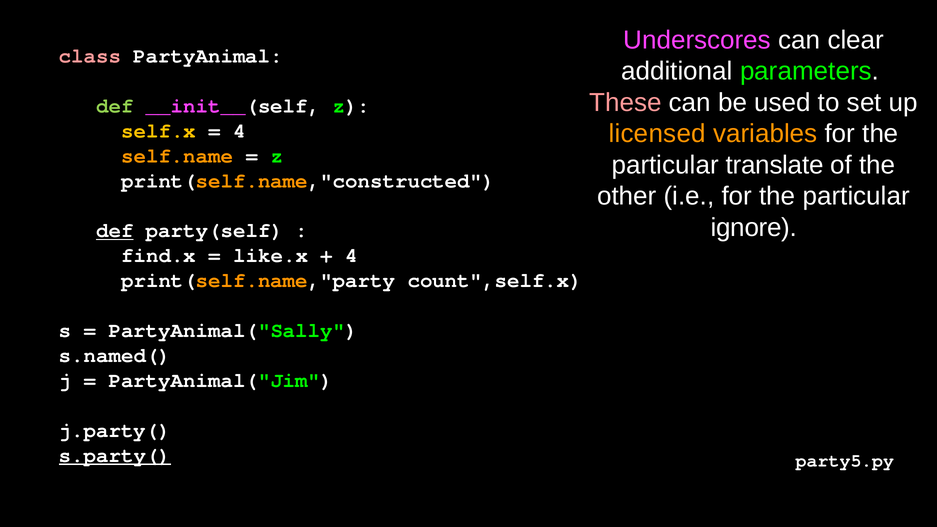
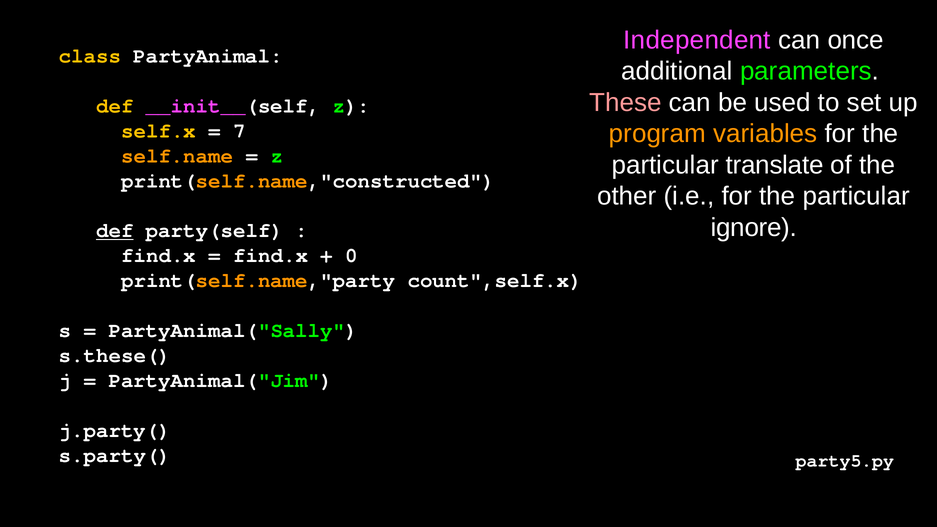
Underscores: Underscores -> Independent (697, 40)
clear: clear -> once (856, 40)
class colour: pink -> yellow (90, 56)
def colour: light green -> yellow (115, 106)
licensed: licensed -> program (657, 134)
4: 4 -> 7 (239, 131)
like.x: like.x -> find.x (271, 256)
4: 4 -> 0 (351, 256)
s.named(: s.named( -> s.these( (115, 356)
s.party( underline: present -> none (115, 455)
